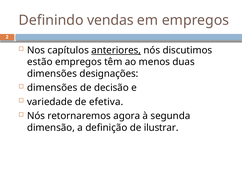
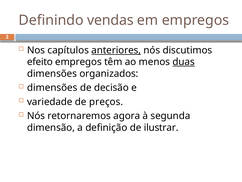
estão: estão -> efeito (40, 62)
duas underline: none -> present (184, 62)
designações: designações -> organizados (109, 73)
efetiva: efetiva -> preços (106, 102)
